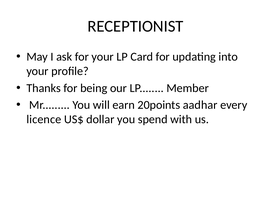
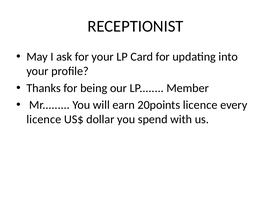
20points aadhar: aadhar -> licence (200, 105)
